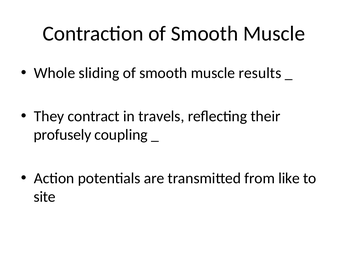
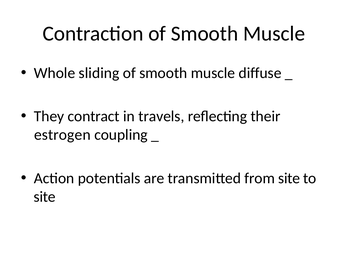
results: results -> diffuse (260, 73)
profusely: profusely -> estrogen (62, 135)
from like: like -> site (289, 178)
